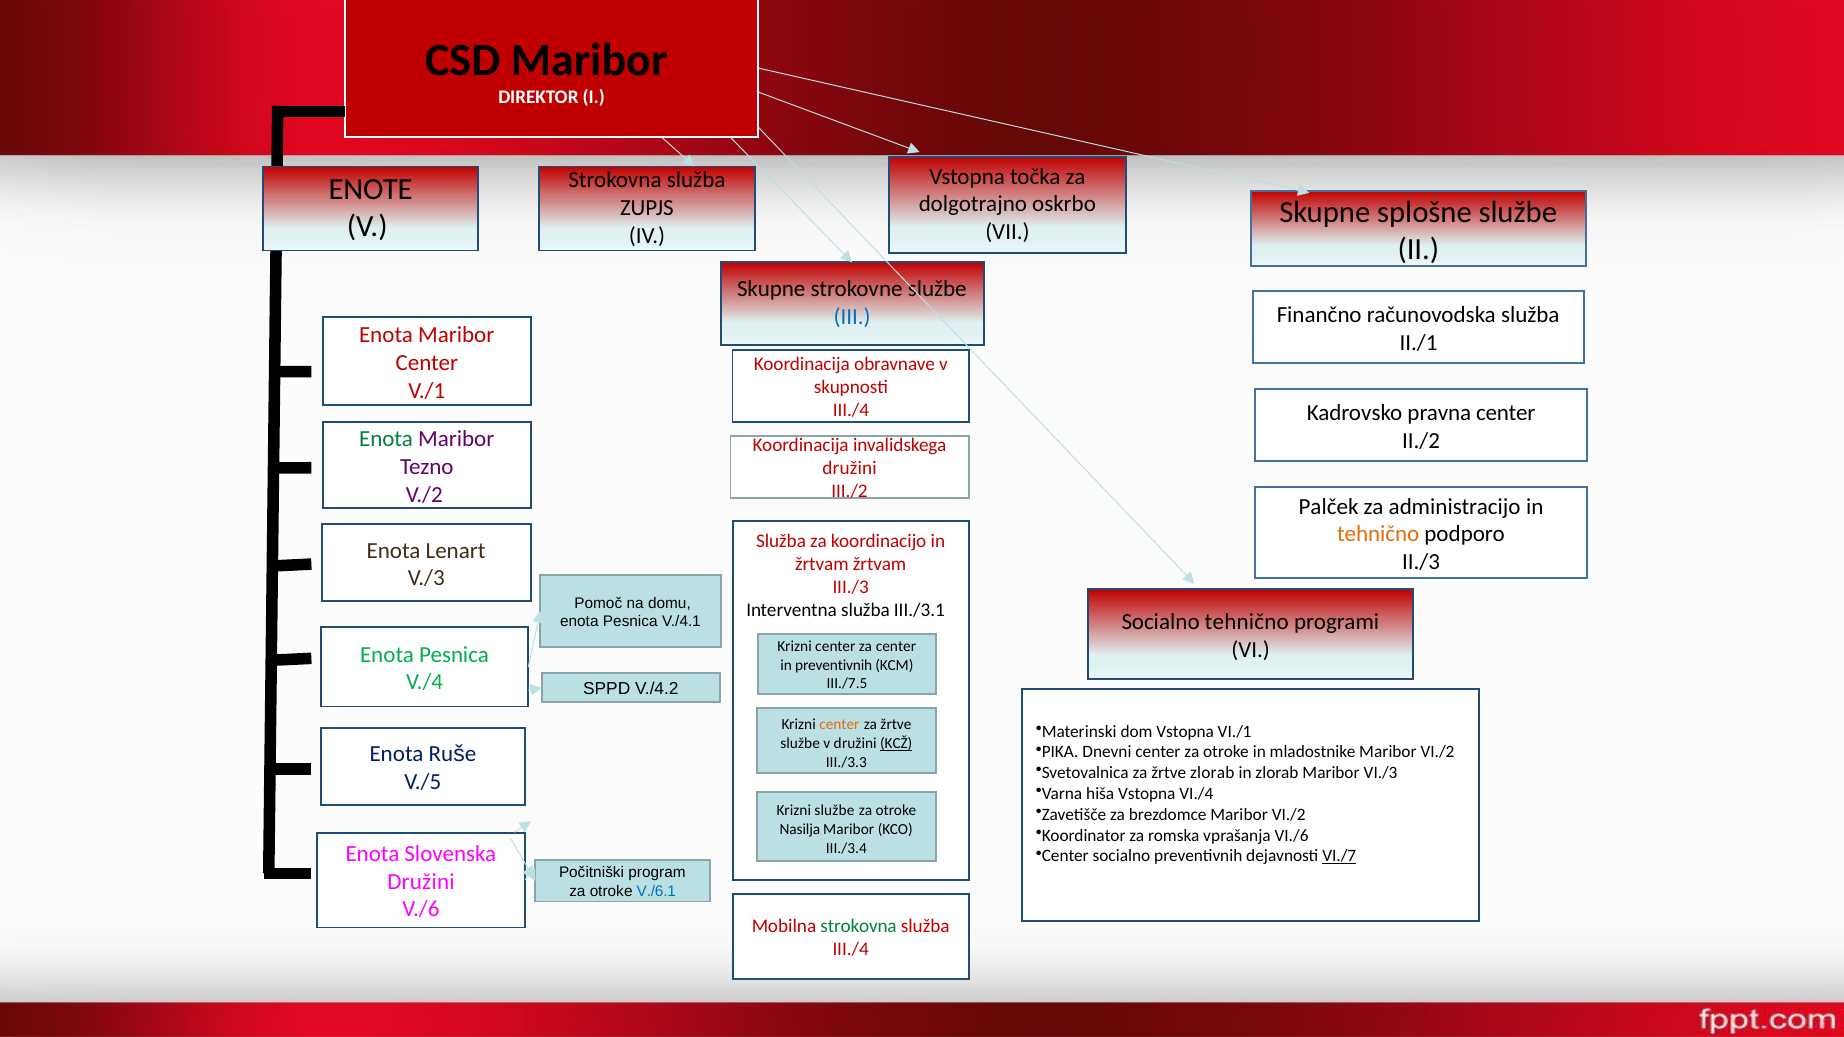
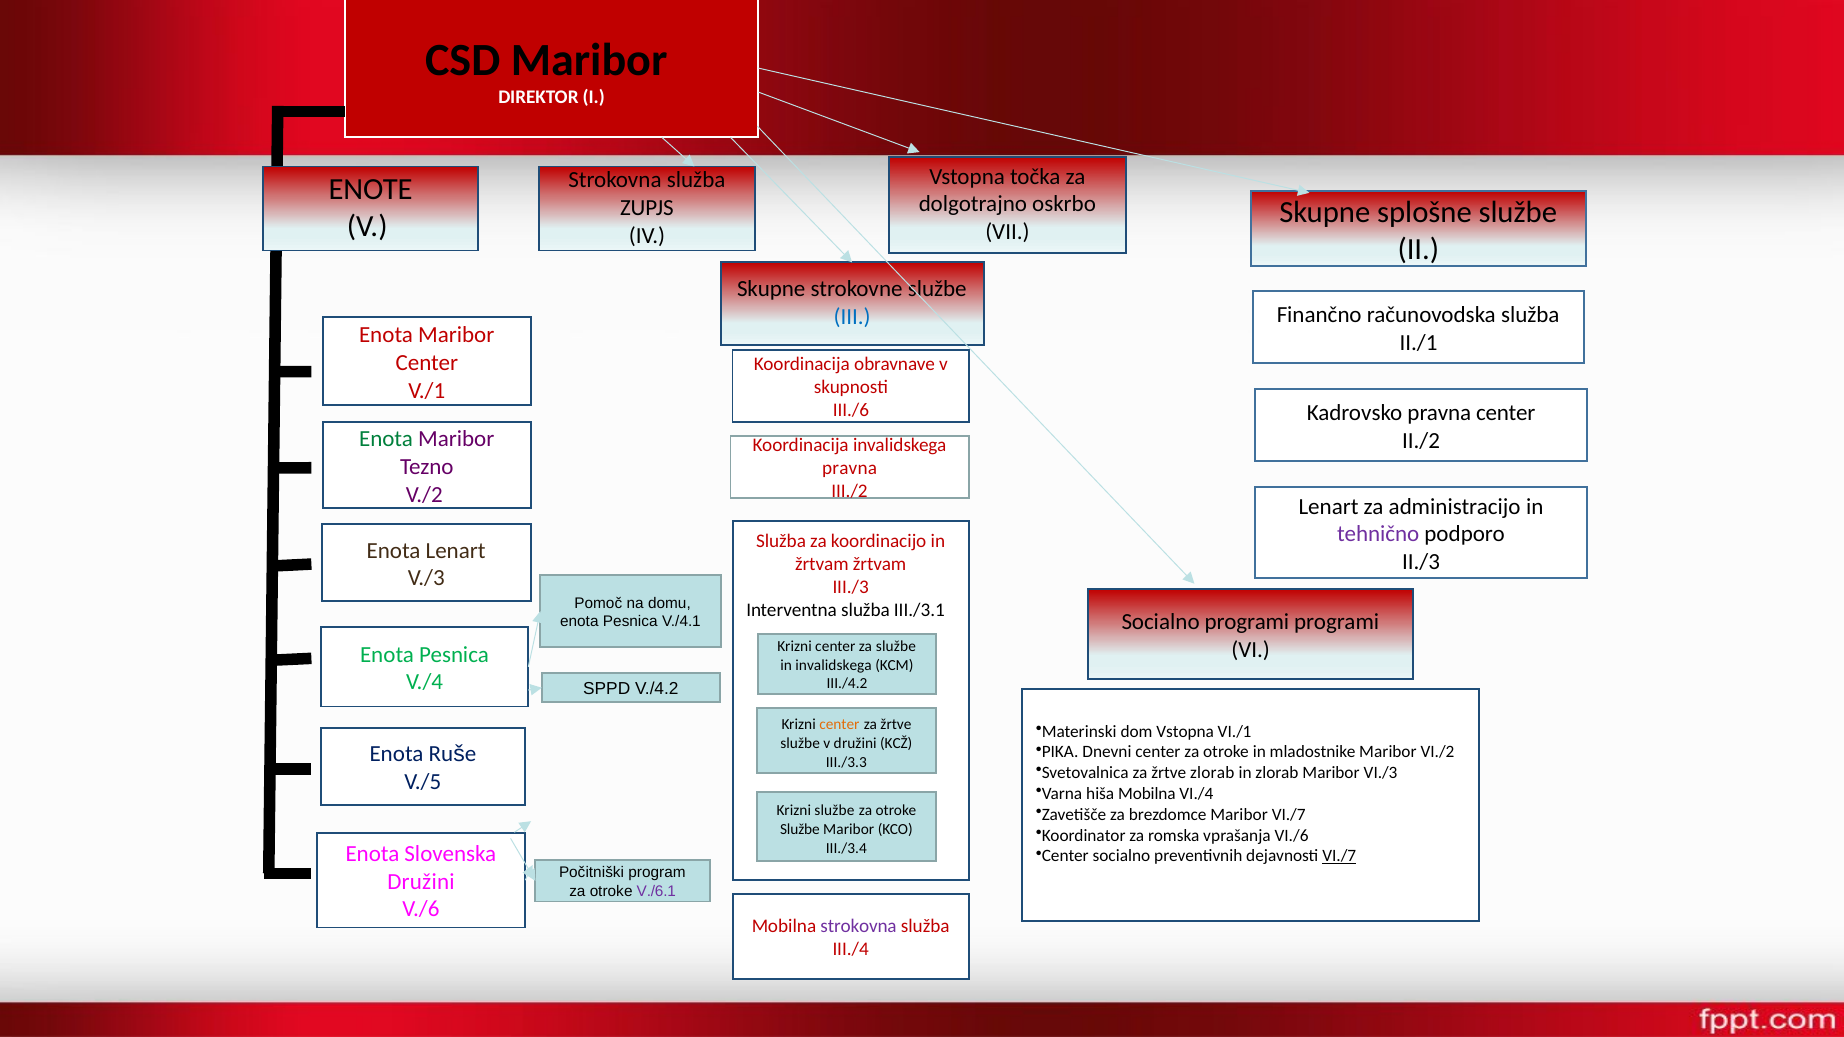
III./4: III./4 -> III./6 (851, 411)
družini: družini -> pravna (850, 469)
Palček: Palček -> Lenart (1329, 507)
tehnično colour: orange -> purple (1378, 534)
Socialno tehnično: tehnično -> programi (1247, 622)
za center: center -> službe (896, 647)
in preventivnih: preventivnih -> invalidskega (834, 665)
III./7.5: III./7.5 -> III./4.2 (847, 684)
KCŽ underline: present -> none (896, 744)
hiša Vstopna: Vstopna -> Mobilna (1147, 794)
brezdomce Maribor VI./2: VI./2 -> VI./7 (1289, 815)
Nasilja: Nasilja -> Službe (800, 830)
V./6.1 colour: blue -> purple (656, 891)
strokovna colour: green -> purple (859, 927)
